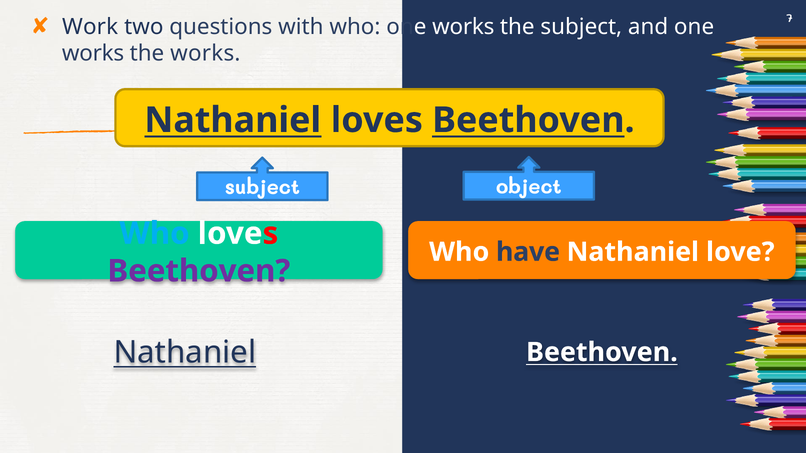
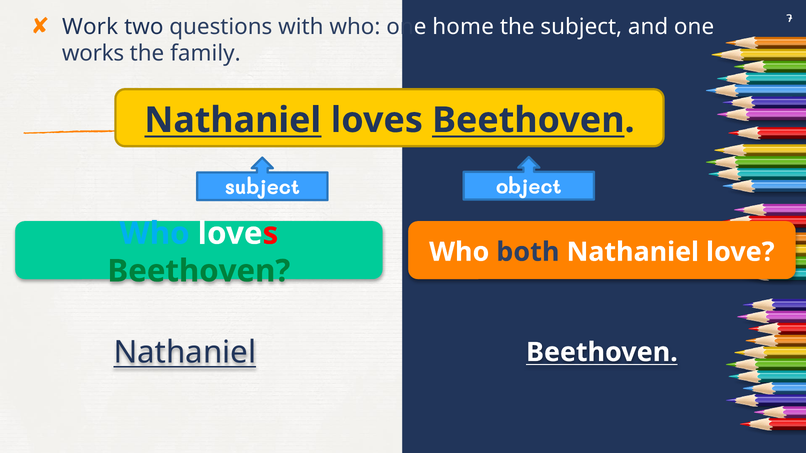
who one works: works -> home (463, 27)
the works: works -> family (205, 54)
have: have -> both (528, 252)
Beethoven colour: purple -> green (199, 271)
